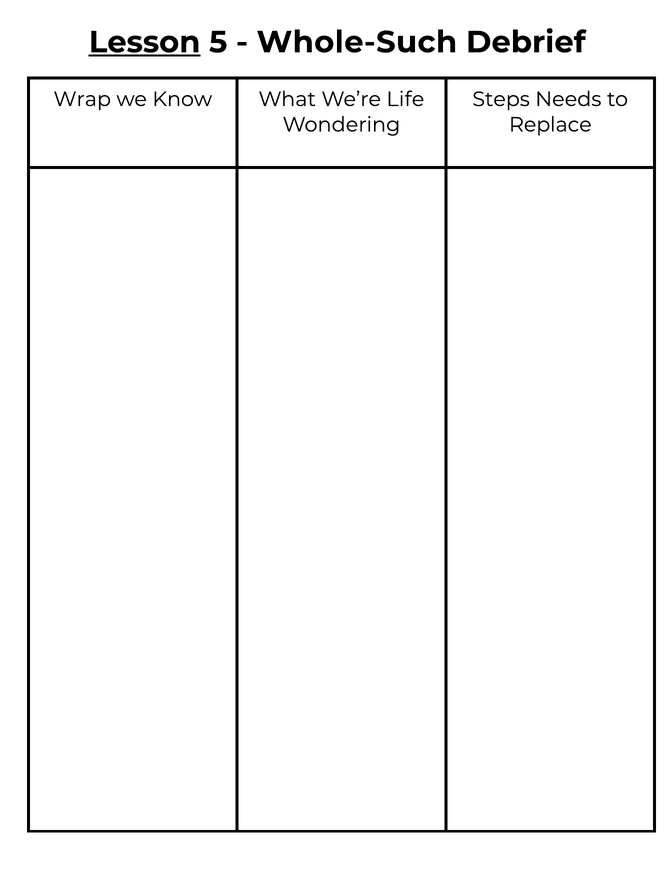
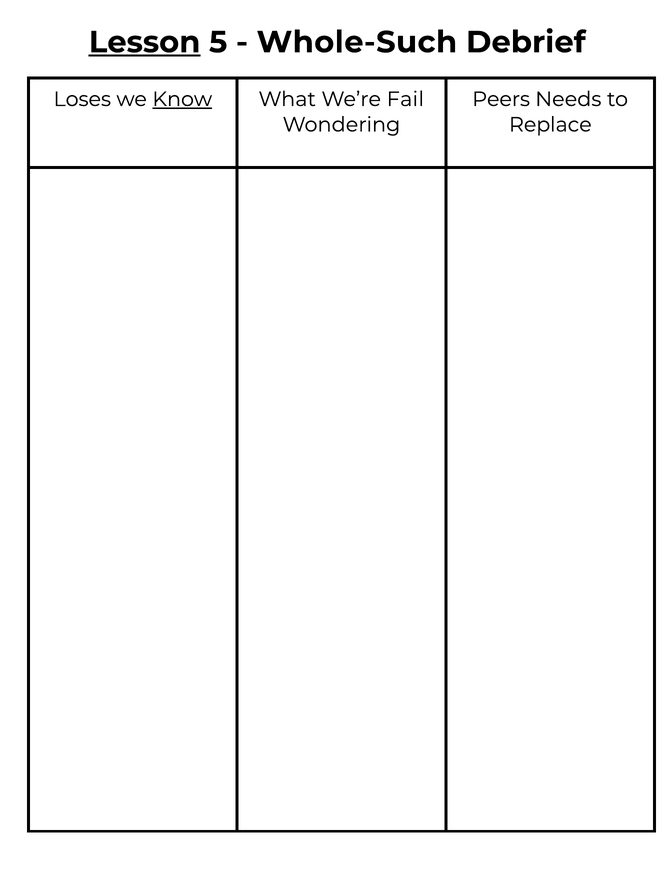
Wrap: Wrap -> Loses (82, 99)
Know underline: none -> present (182, 99)
Life: Life -> Fail (405, 99)
Steps: Steps -> Peers (501, 99)
